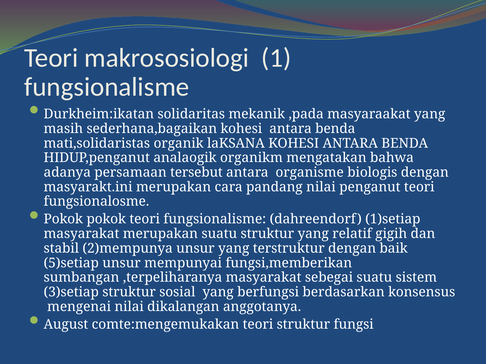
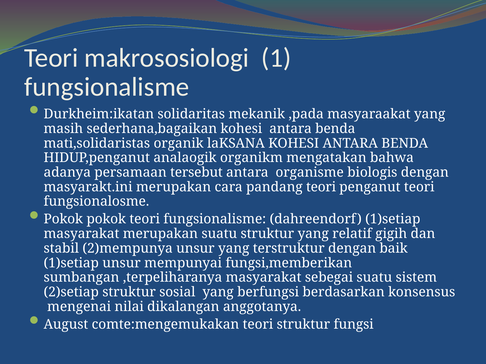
pandang nilai: nilai -> teori (321, 187)
5)setiap: 5)setiap -> 1)setiap (71, 263)
3)setiap: 3)setiap -> 2)setiap (71, 292)
